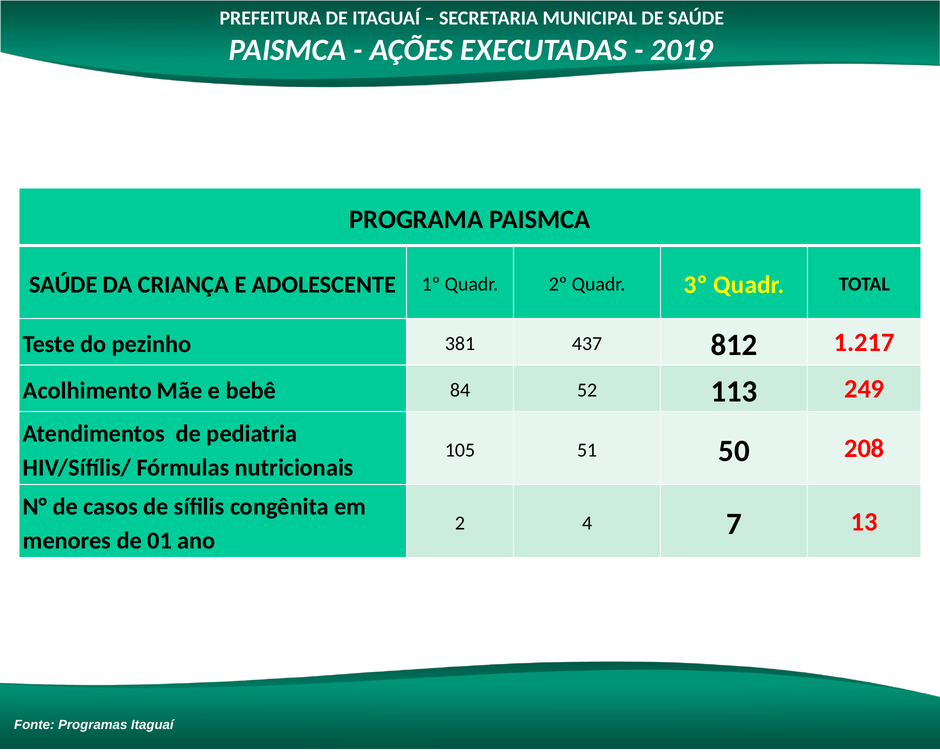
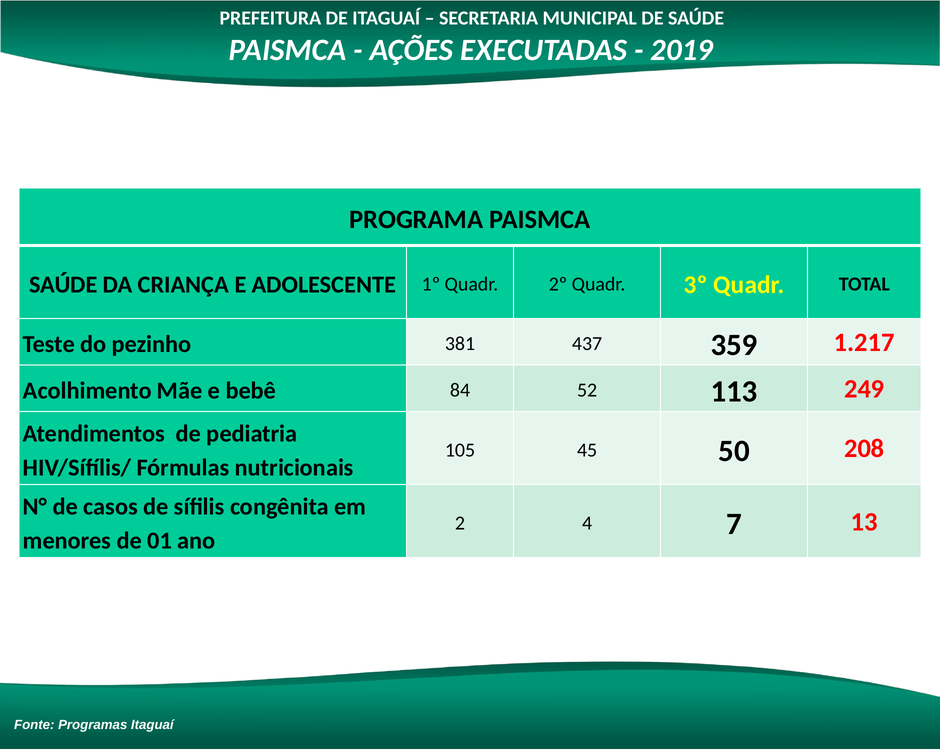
812: 812 -> 359 (734, 345)
51: 51 -> 45 (587, 450)
